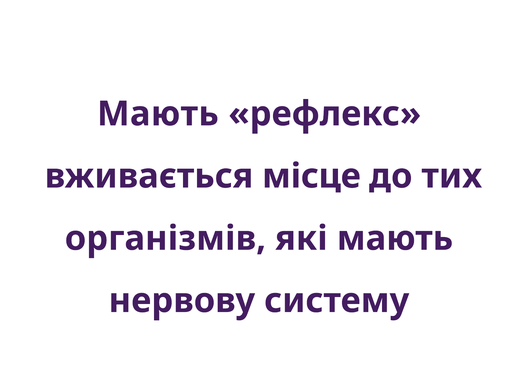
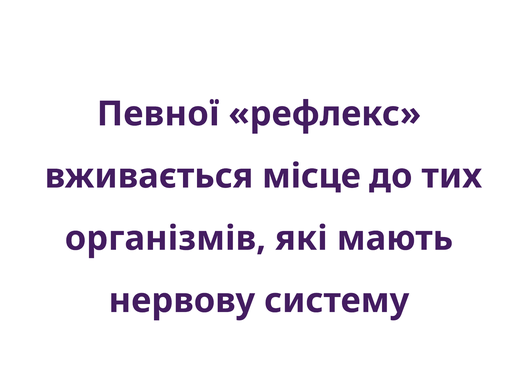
Мають: Мають -> Певної (158, 114)
